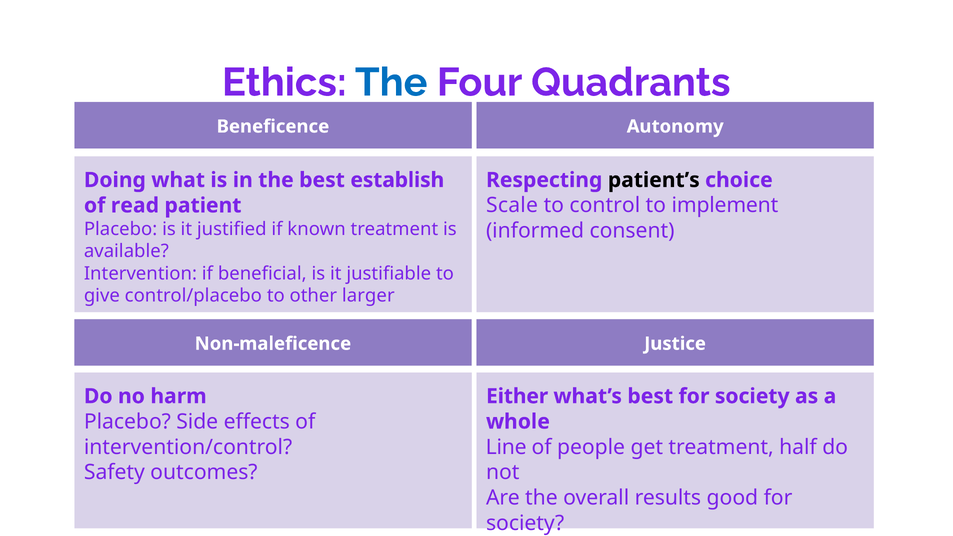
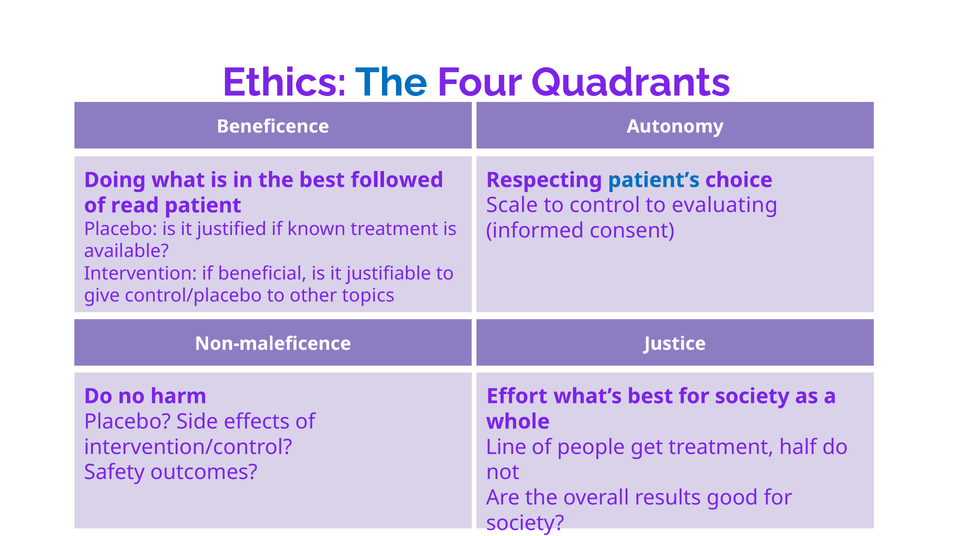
establish: establish -> followed (397, 180)
patient’s colour: black -> blue (654, 180)
implement: implement -> evaluating (725, 205)
larger: larger -> topics (368, 296)
Either: Either -> Effort (517, 396)
